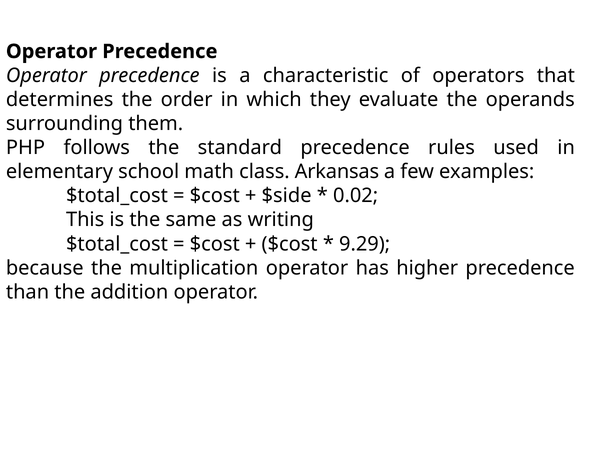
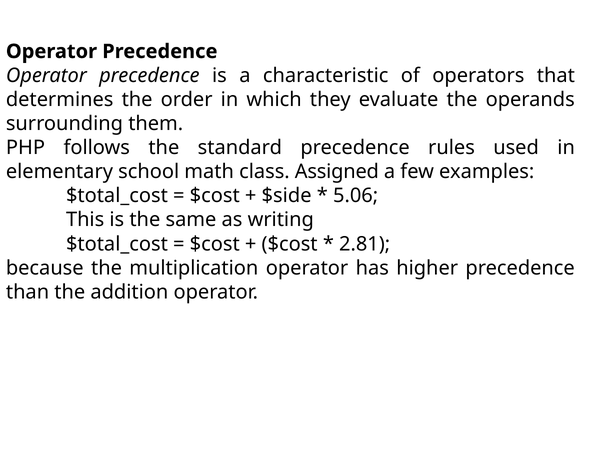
Arkansas: Arkansas -> Assigned (337, 172)
0.02: 0.02 -> 5.06 (356, 196)
9.29: 9.29 -> 2.81 (365, 244)
